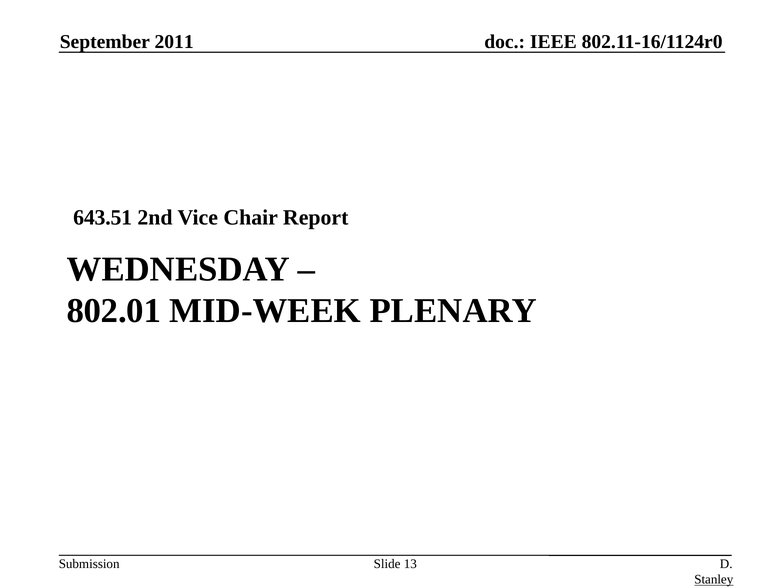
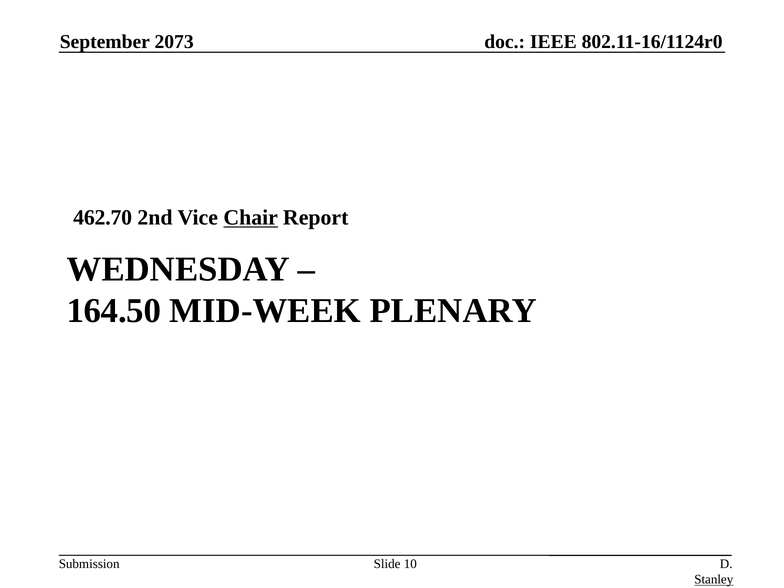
2011: 2011 -> 2073 (174, 42)
643.51: 643.51 -> 462.70 (103, 218)
Chair underline: none -> present (251, 218)
802.01: 802.01 -> 164.50 (114, 311)
13: 13 -> 10 (410, 564)
